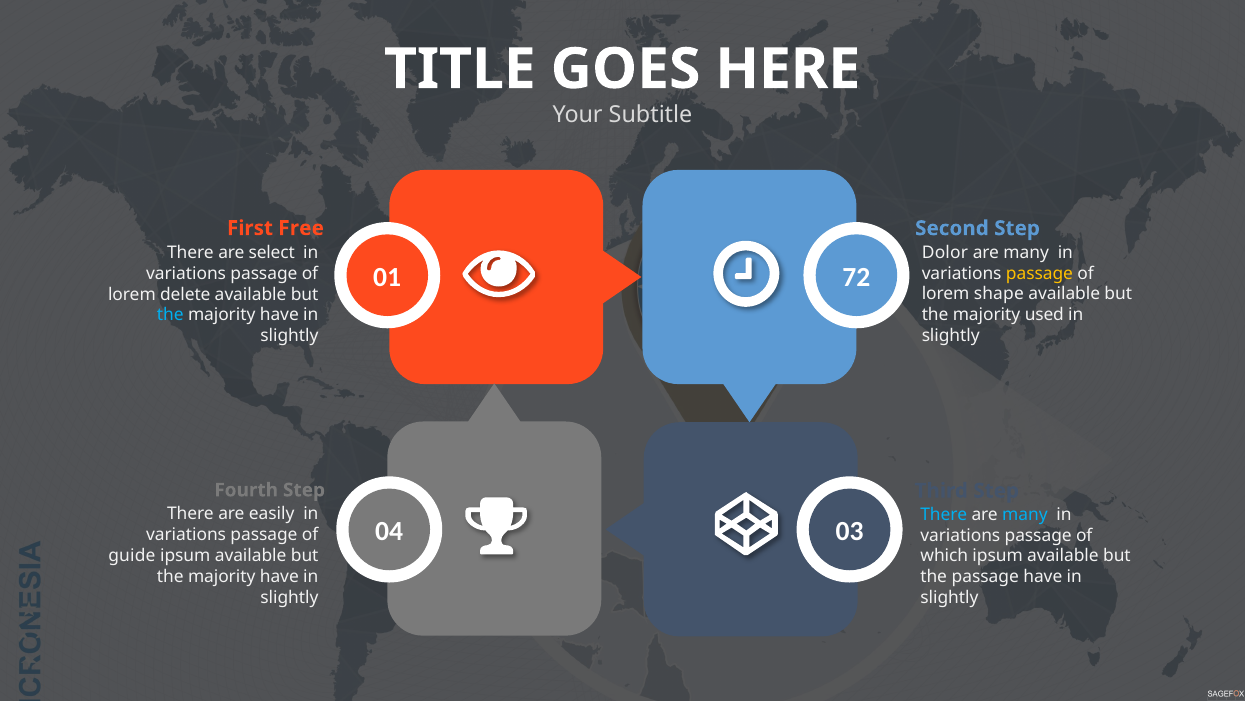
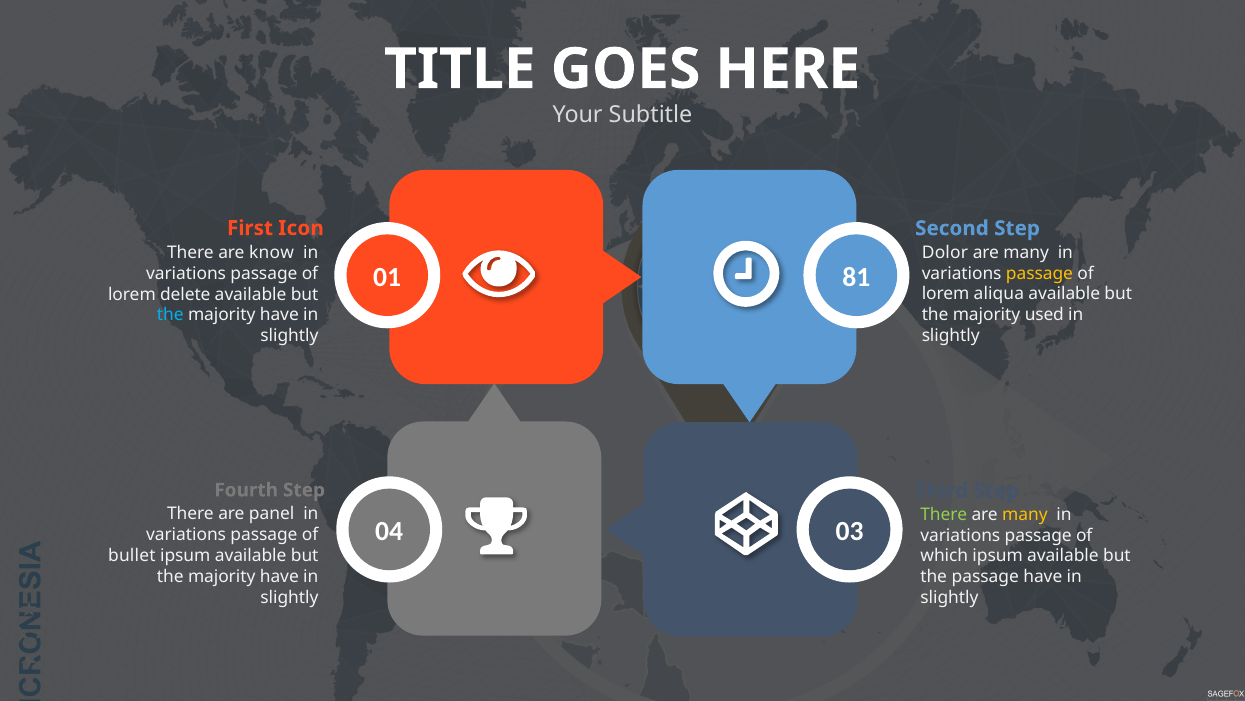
Free: Free -> Icon (301, 228)
select: select -> know (272, 252)
72: 72 -> 81 (856, 277)
shape: shape -> aliqua (999, 294)
easily: easily -> panel (272, 514)
There colour: light blue -> light green (944, 514)
many colour: light blue -> yellow (1025, 514)
guide: guide -> bullet (132, 555)
